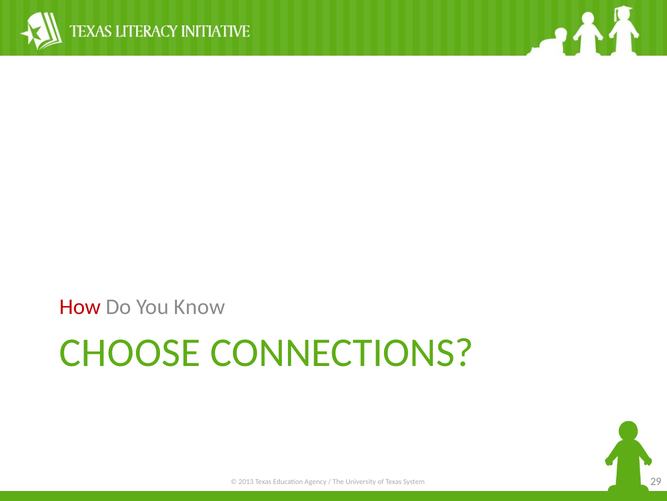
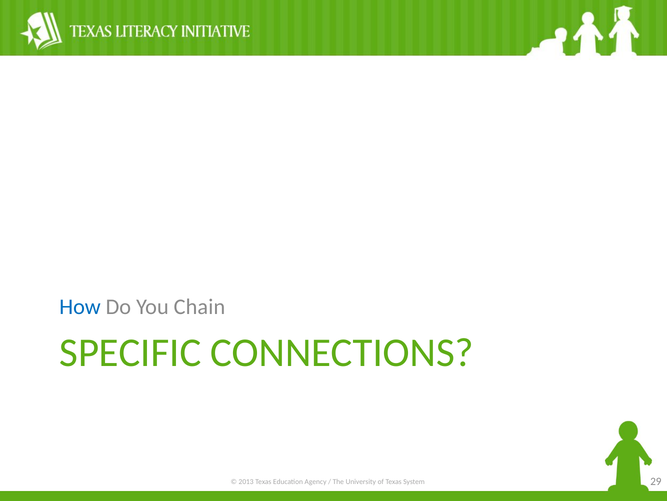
How colour: red -> blue (80, 306)
Know: Know -> Chain (199, 306)
CHOOSE: CHOOSE -> SPECIFIC (130, 352)
